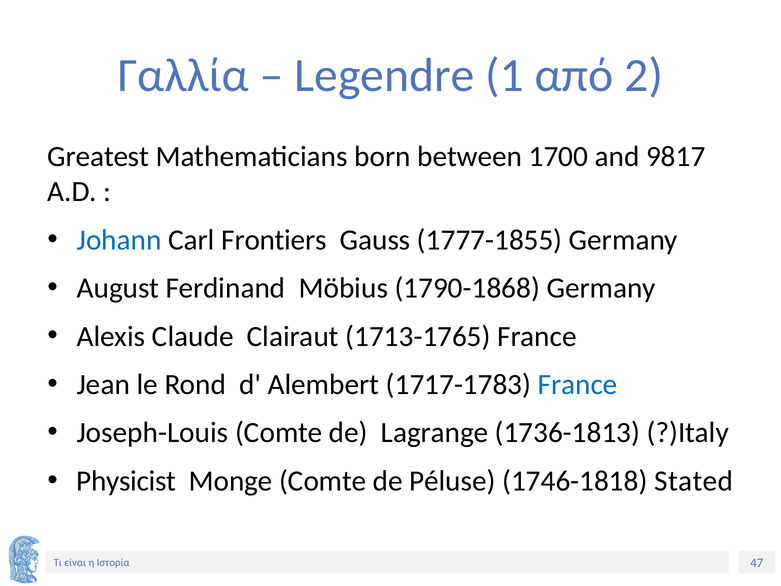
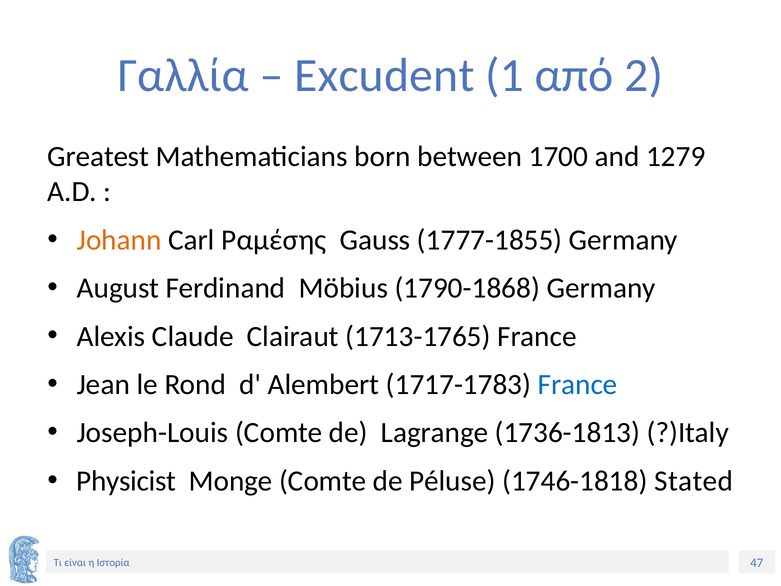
Legendre: Legendre -> Excudent (384, 76)
9817: 9817 -> 1279 (676, 156)
Johann colour: blue -> orange (119, 240)
Frontiers: Frontiers -> Ραμέσης (274, 240)
